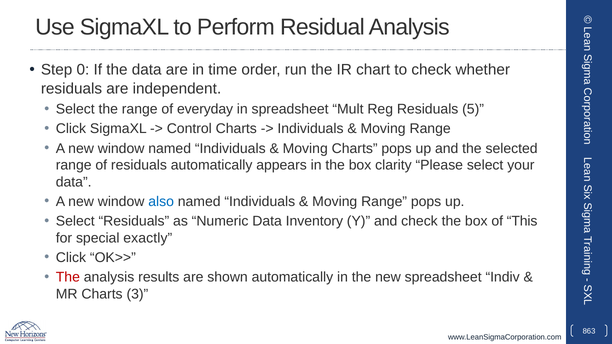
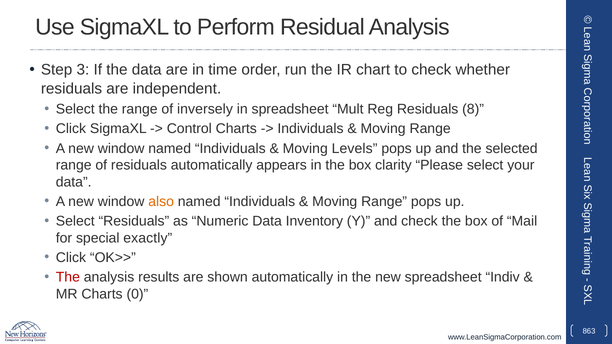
0: 0 -> 3 (83, 70)
everyday: everyday -> inversely (205, 109)
5: 5 -> 8 (473, 109)
Moving Charts: Charts -> Levels (355, 149)
also colour: blue -> orange (161, 202)
This: This -> Mail (522, 221)
3: 3 -> 0 (137, 294)
